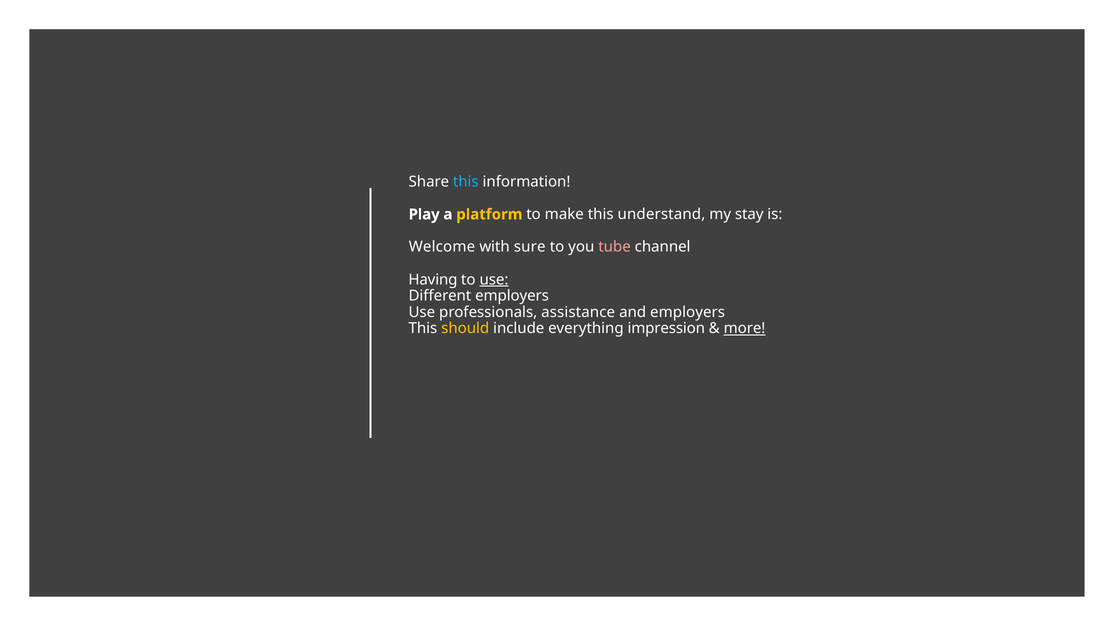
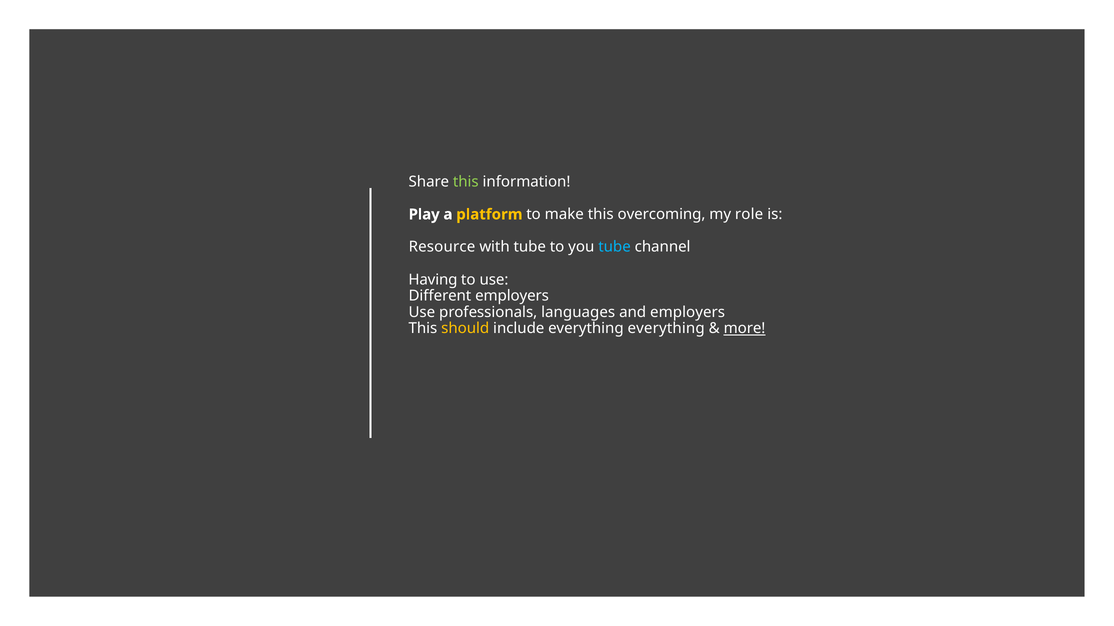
this colour: light blue -> light green (466, 182)
understand: understand -> overcoming (662, 215)
stay: stay -> role (749, 215)
Welcome: Welcome -> Resource (442, 247)
with sure: sure -> tube (530, 247)
tube colour: pink -> light blue (615, 247)
use underline: present -> none (494, 280)
assistance: assistance -> languages (578, 313)
everything impression: impression -> everything (666, 329)
